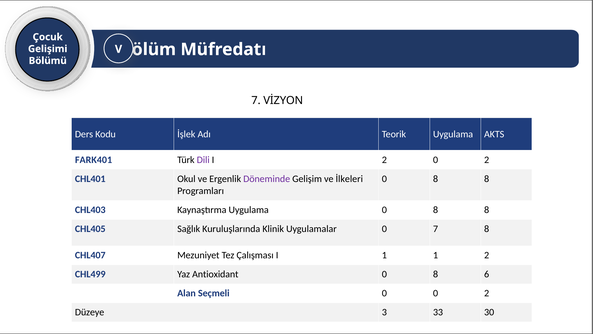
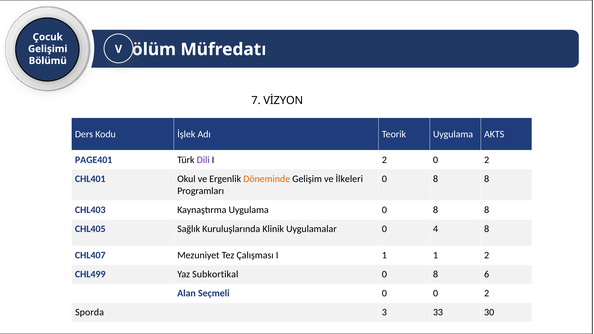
FARK401: FARK401 -> PAGE401 (94, 160)
Döneminde colour: purple -> orange (267, 179)
0 7: 7 -> 4 (436, 229)
Antioxidant: Antioxidant -> Subkortikal (215, 274)
Düzeye: Düzeye -> Sporda (90, 312)
